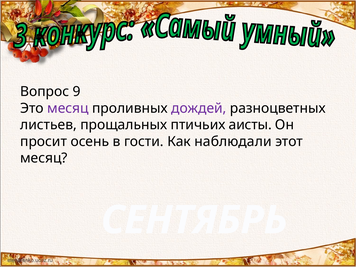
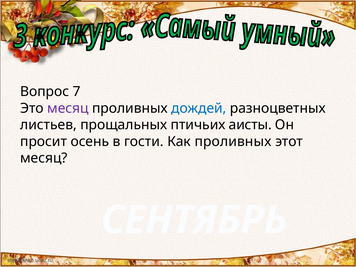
9: 9 -> 7 (77, 92)
дождей colour: purple -> blue (199, 108)
Как наблюдали: наблюдали -> проливных (233, 142)
